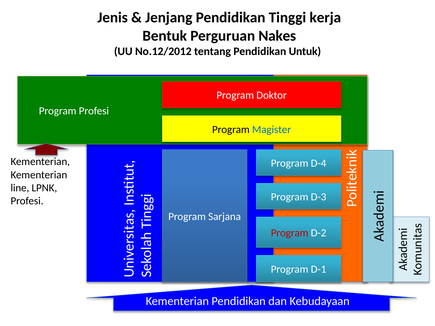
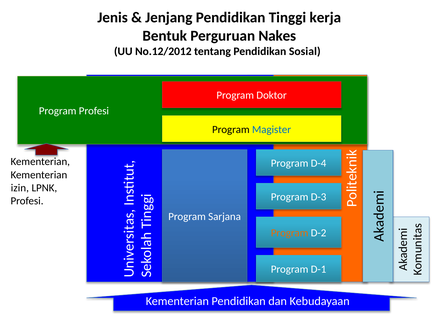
Untuk: Untuk -> Sosial (305, 52)
line: line -> izin (20, 188)
Program colour: red -> orange (290, 233)
